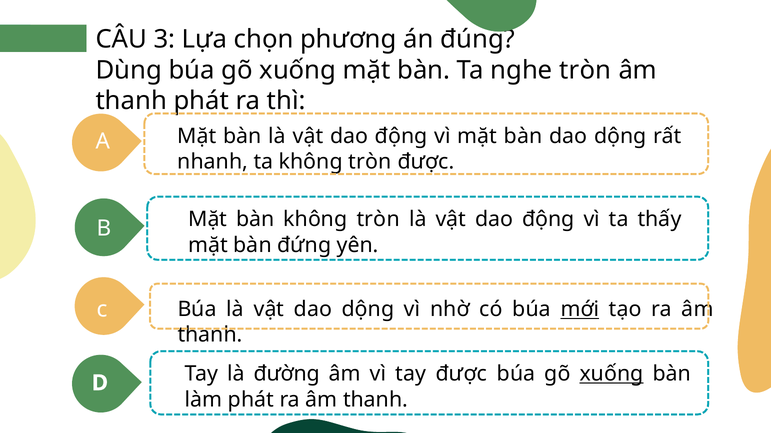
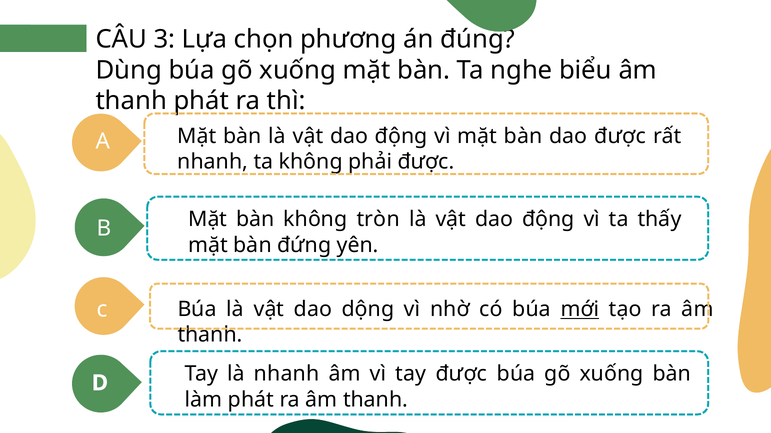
nghe tròn: tròn -> biểu (585, 70)
bàn dao dộng: dộng -> được (620, 136)
ta không tròn: tròn -> phải (370, 162)
là đường: đường -> nhanh (287, 374)
xuống underline: present -> none (612, 374)
